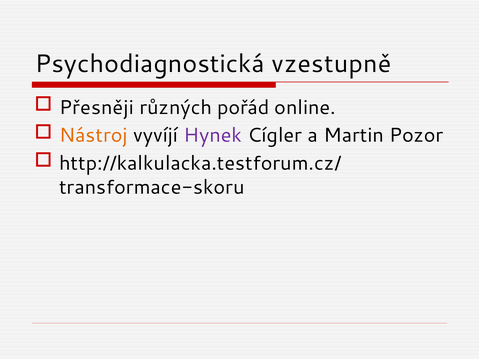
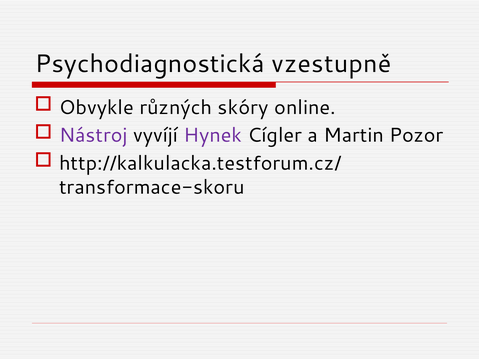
Přesněji: Přesněji -> Obvykle (96, 108)
pořád: pořád -> skóry (243, 108)
Nástroj colour: orange -> purple (93, 136)
